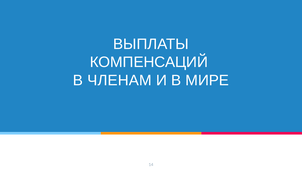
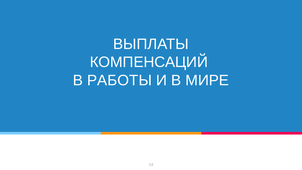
ЧЛЕНАМ: ЧЛЕНАМ -> РАБОТЫ (119, 80)
